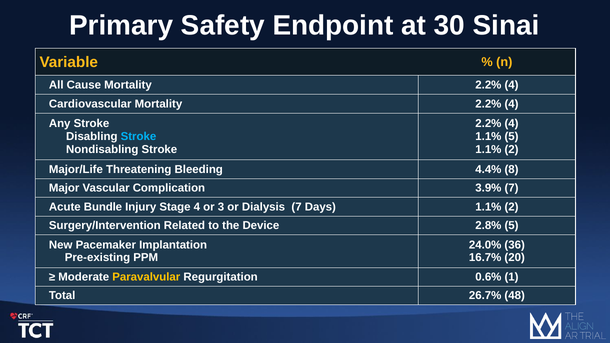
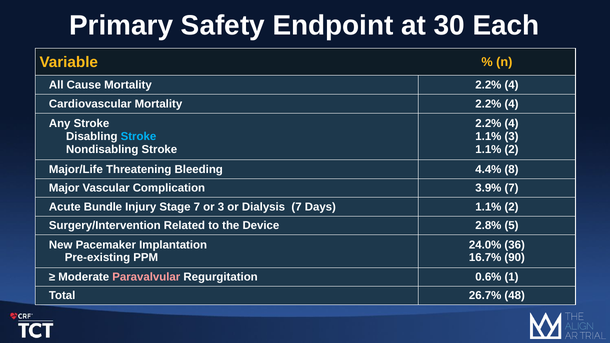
Sinai: Sinai -> Each (506, 26)
1.1% 5: 5 -> 3 (512, 137)
Stage 4: 4 -> 7 (197, 207)
20: 20 -> 90 (515, 258)
Paravalvular colour: yellow -> pink (146, 277)
